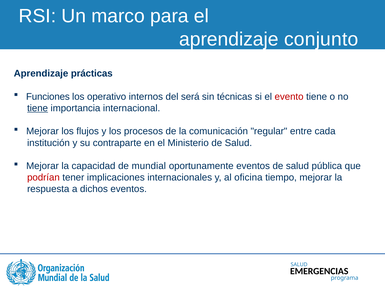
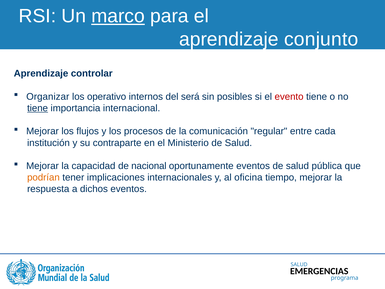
marco underline: none -> present (118, 16)
prácticas: prácticas -> controlar (92, 73)
Funciones: Funciones -> Organizar (48, 96)
técnicas: técnicas -> posibles (235, 96)
mundial: mundial -> nacional (149, 166)
podrían colour: red -> orange (43, 177)
